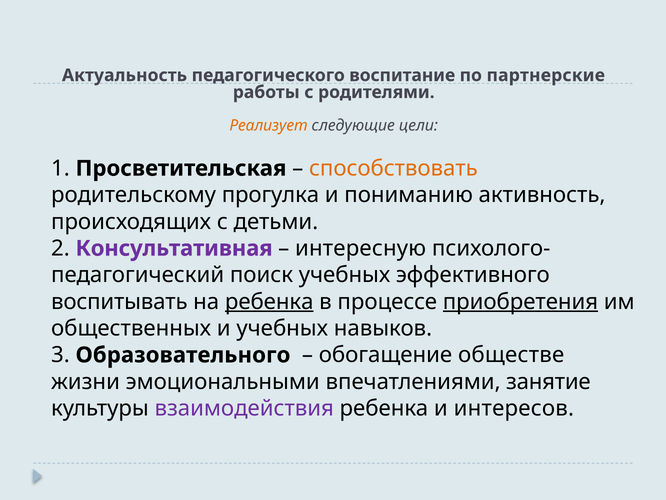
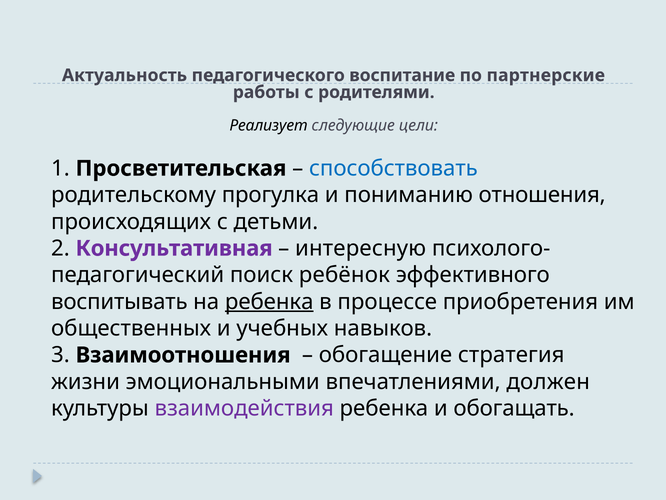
Реализует colour: orange -> black (269, 126)
способствовать colour: orange -> blue (393, 168)
активность: активность -> отношения (542, 195)
поиск учебных: учебных -> ребёнок (344, 275)
приобретения underline: present -> none (520, 301)
Образовательного: Образовательного -> Взаимоотношения (183, 355)
обществе: обществе -> стратегия (511, 355)
занятие: занятие -> должен (548, 381)
интересов: интересов -> обогащать (514, 408)
